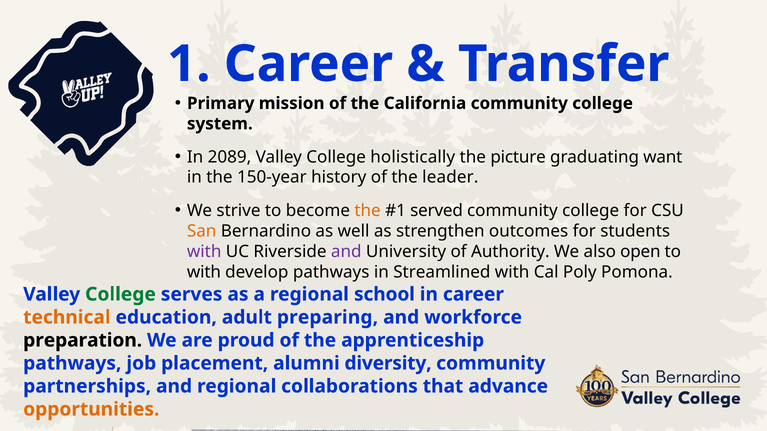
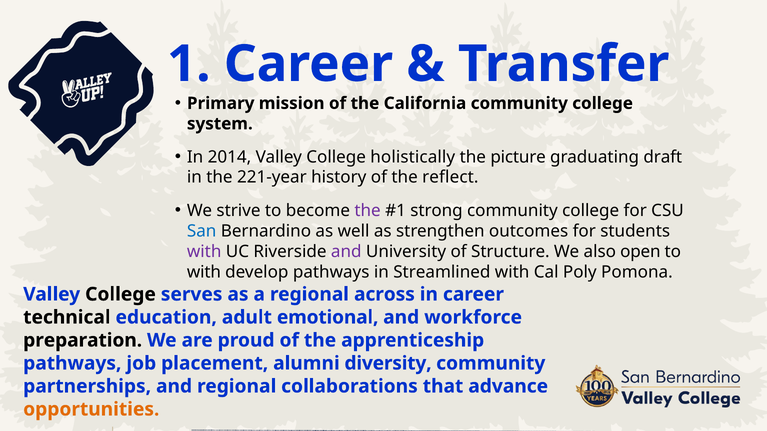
2089: 2089 -> 2014 (229, 157)
want: want -> draft (663, 157)
150-year: 150-year -> 221-year (272, 178)
leader: leader -> reflect (450, 178)
the colour: orange -> purple (368, 211)
served: served -> strong (437, 211)
San colour: orange -> blue (202, 231)
Authority: Authority -> Structure (510, 252)
College colour: green -> black (120, 295)
school: school -> across (384, 295)
technical colour: orange -> black (67, 318)
preparing: preparing -> emotional (328, 318)
